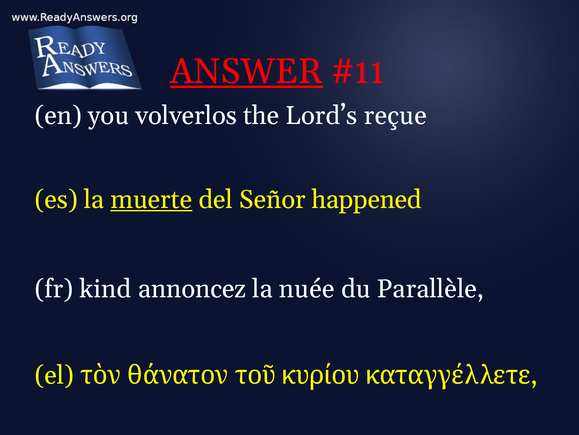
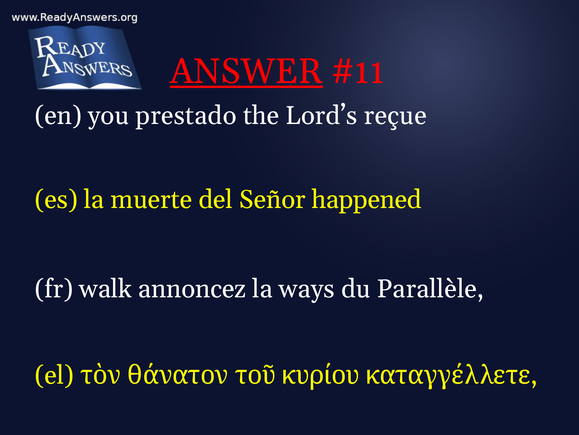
volverlos: volverlos -> prestado (186, 115)
muerte underline: present -> none (151, 199)
kind: kind -> walk (106, 288)
nuée: nuée -> ways (307, 288)
